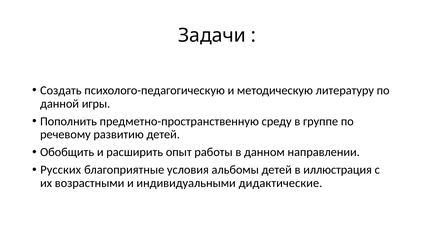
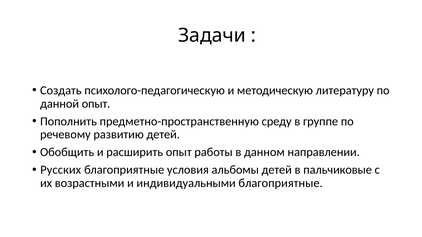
данной игры: игры -> опыт (96, 104)
иллюстрация: иллюстрация -> пальчиковые (338, 170)
индивидуальными дидактические: дидактические -> благоприятные (281, 183)
